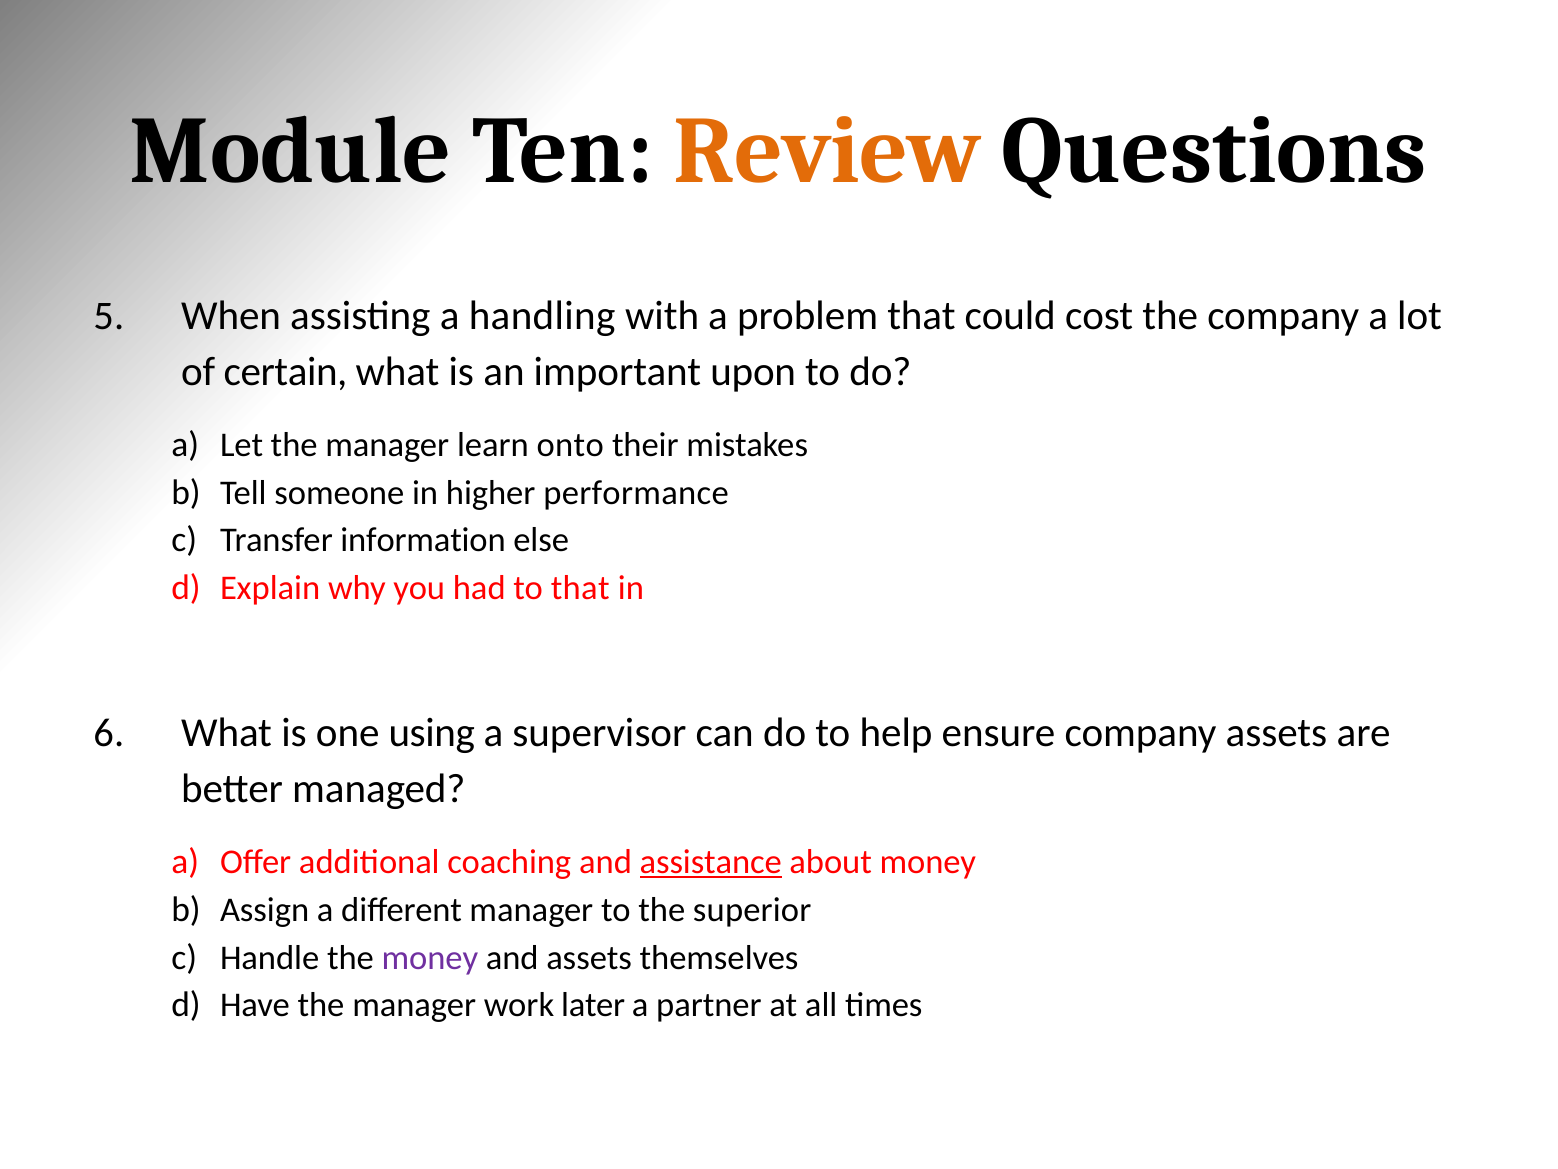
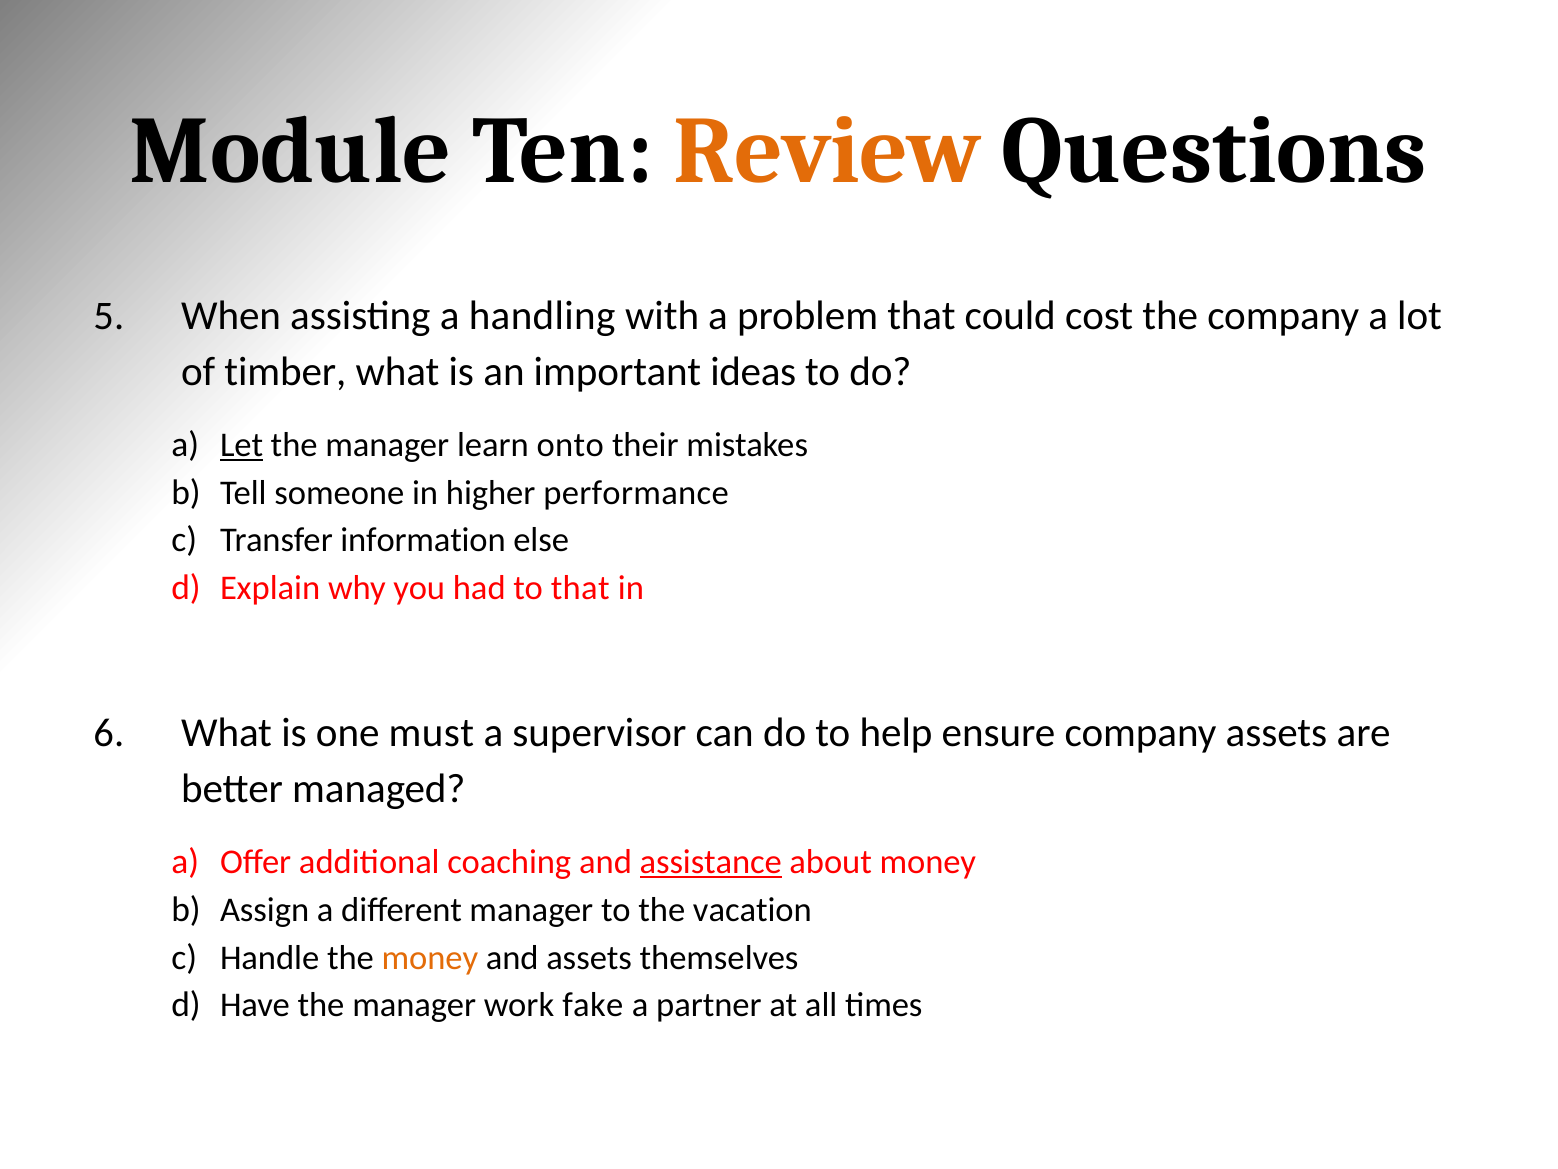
certain: certain -> timber (285, 372)
upon: upon -> ideas (753, 372)
Let underline: none -> present (242, 445)
using: using -> must (431, 732)
superior: superior -> vacation (752, 909)
money colour: purple -> orange (430, 957)
later: later -> fake (593, 1005)
